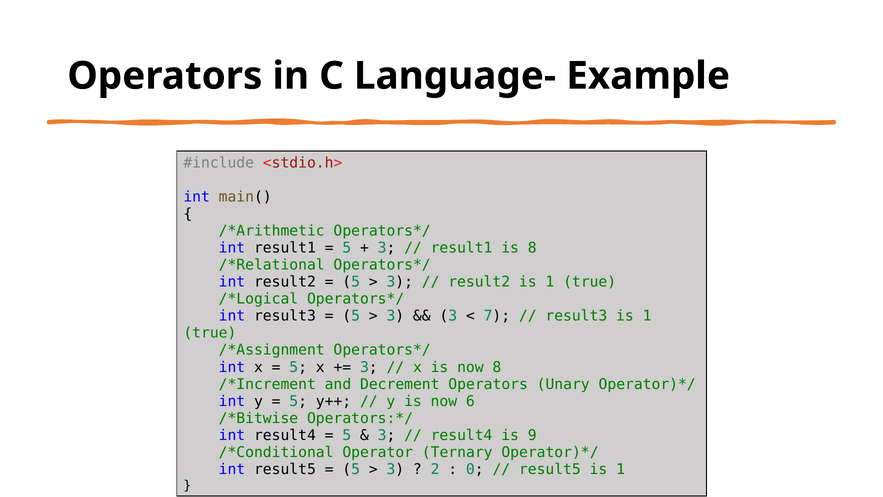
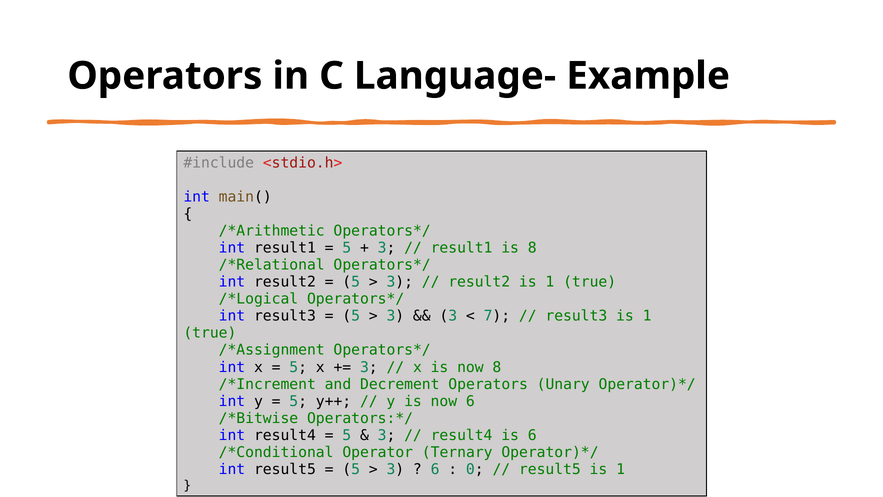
is 9: 9 -> 6 (532, 435)
2: 2 -> 6 (435, 469)
